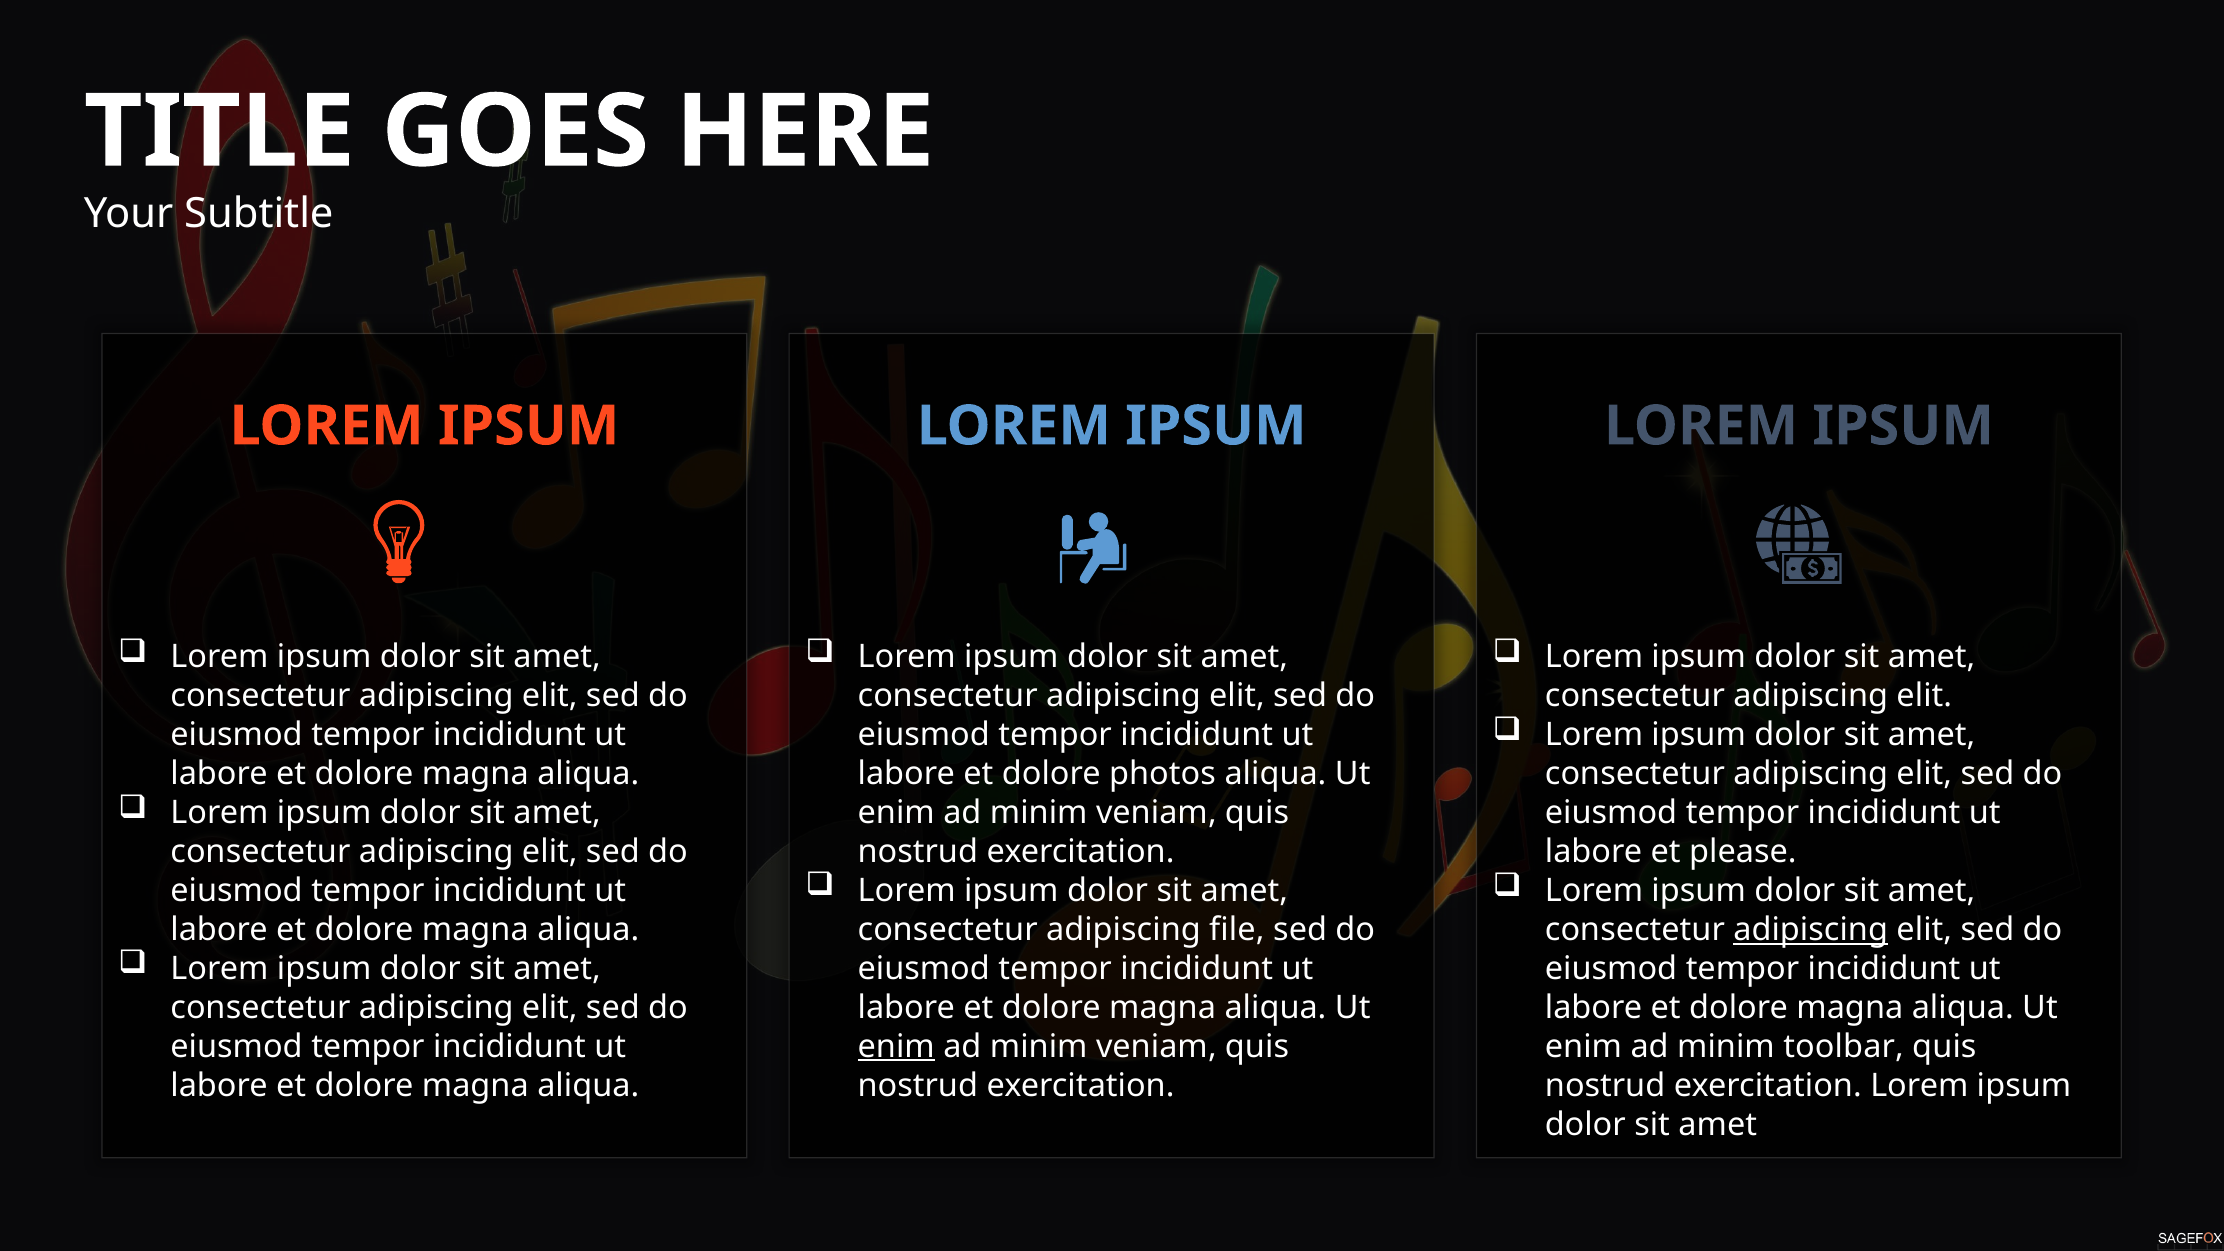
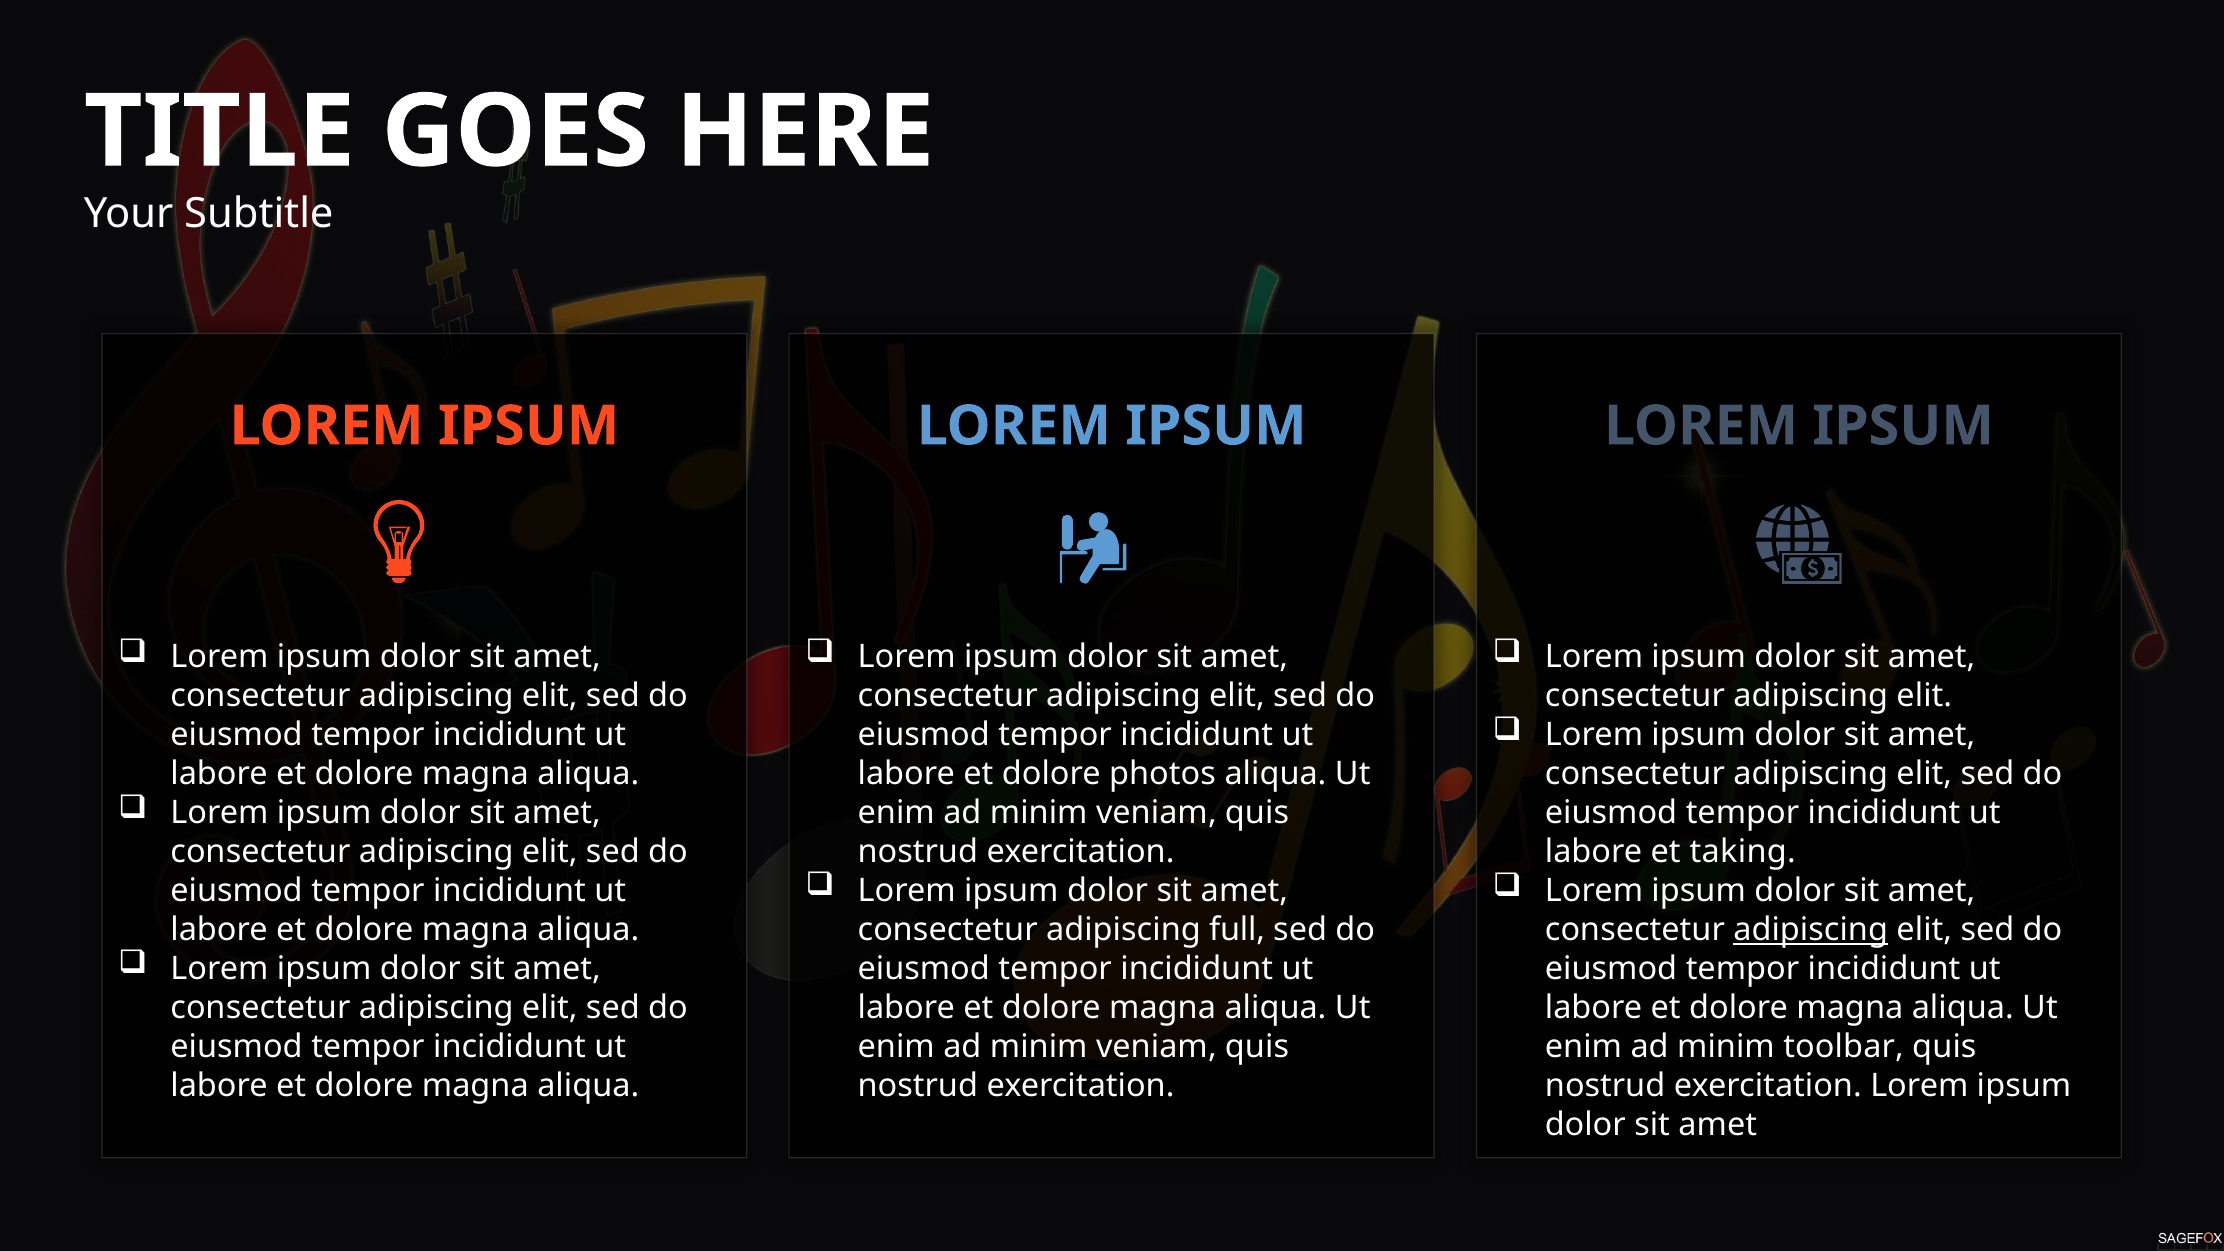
please: please -> taking (1743, 852)
file: file -> full (1237, 930)
enim underline: present -> none (896, 1046)
